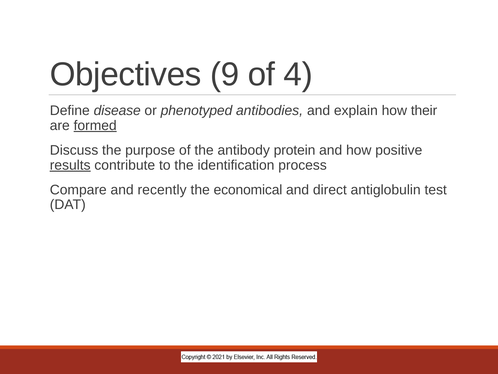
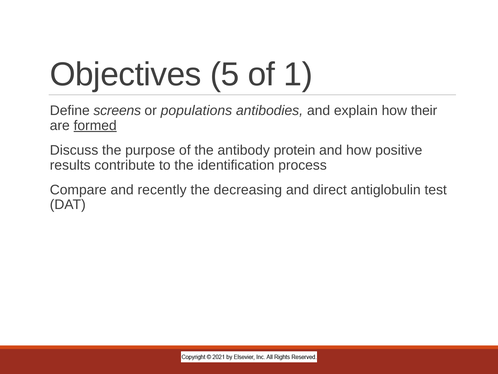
9: 9 -> 5 (225, 74)
4: 4 -> 1 (298, 74)
disease: disease -> screens (117, 110)
phenotyped: phenotyped -> populations (196, 110)
results underline: present -> none (70, 165)
economical: economical -> decreasing (248, 190)
